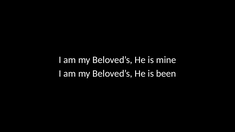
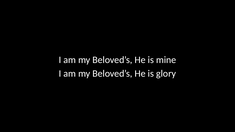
been: been -> glory (166, 74)
